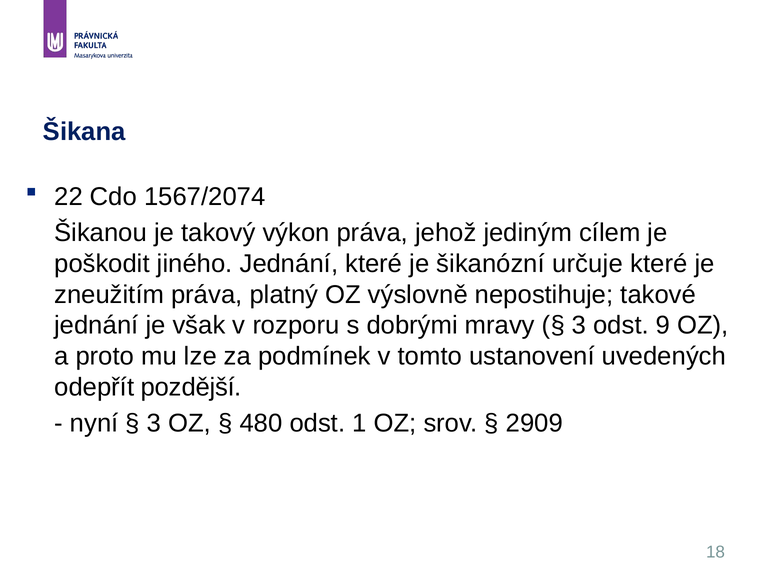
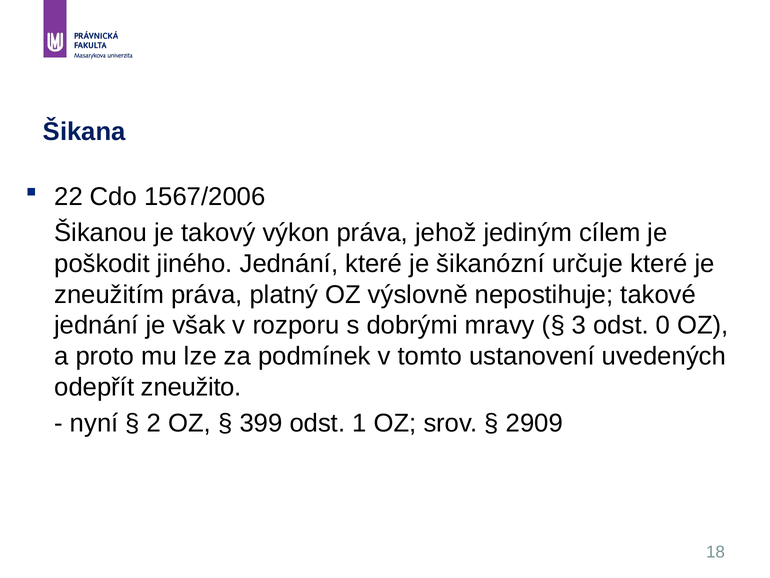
1567/2074: 1567/2074 -> 1567/2006 (205, 197)
9: 9 -> 0 (663, 325)
pozdější: pozdější -> zneužito (191, 387)
3: 3 -> 2 (154, 423)
480: 480 -> 399 (261, 423)
